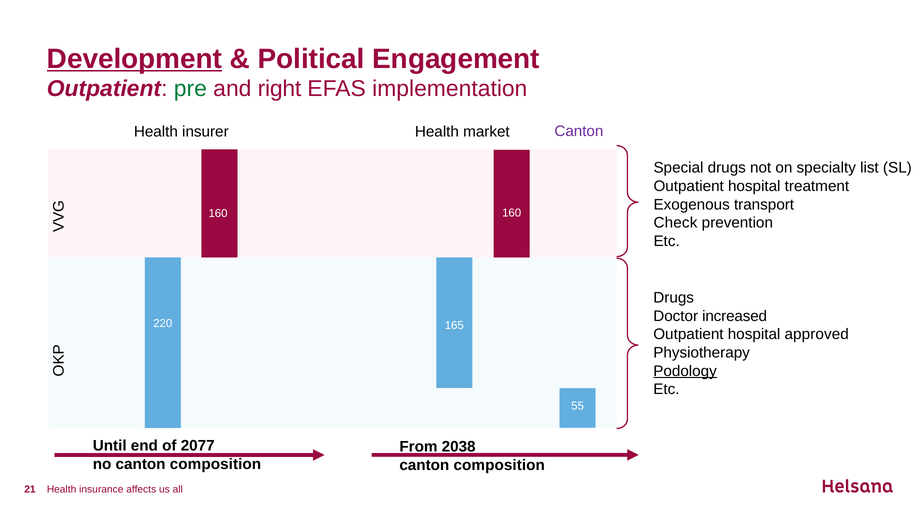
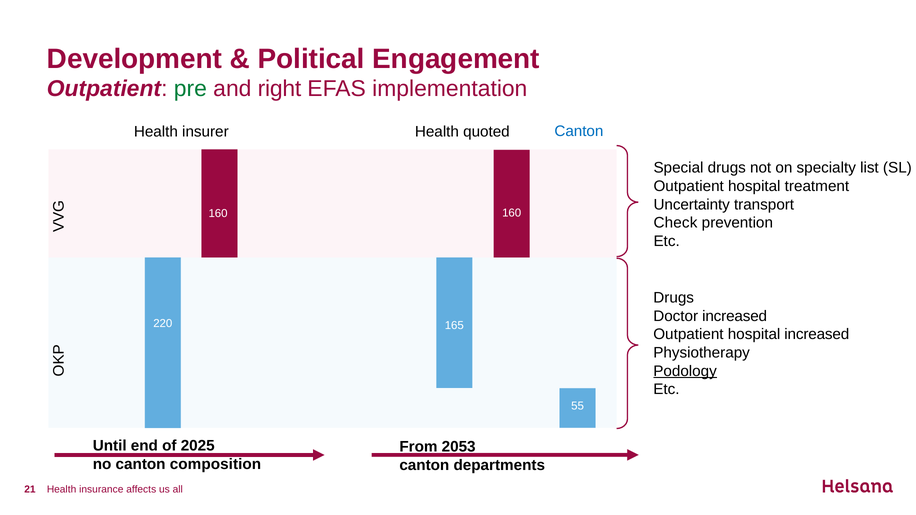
Development underline: present -> none (134, 59)
market: market -> quoted (486, 132)
Canton colour: purple -> blue (579, 132)
Exogenous: Exogenous -> Uncertainty (692, 205)
hospital approved: approved -> increased (817, 335)
2077: 2077 -> 2025 (198, 446)
2038: 2038 -> 2053 (459, 447)
composition: composition -> departments (499, 465)
